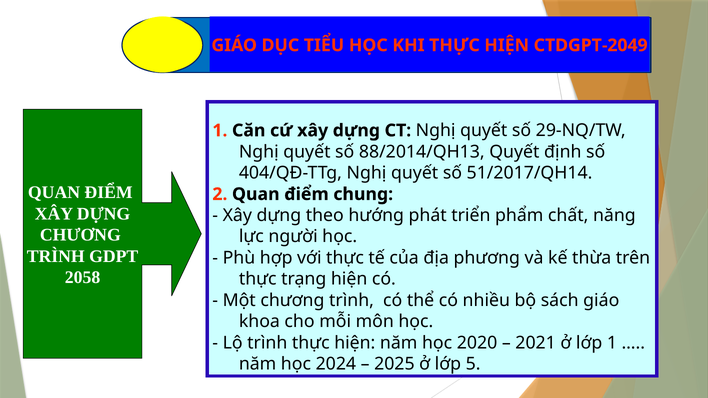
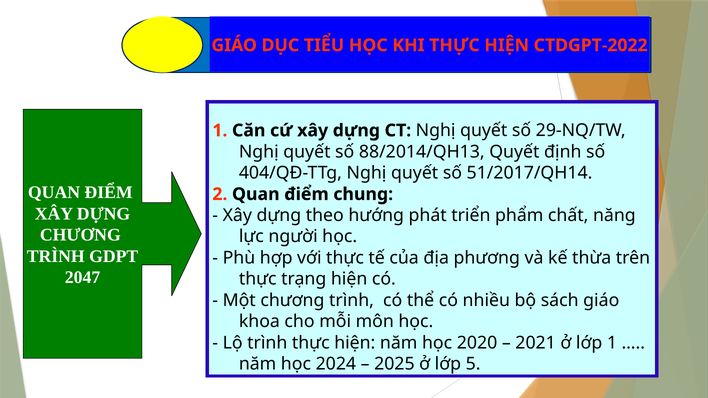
CTDGPT-2049: CTDGPT-2049 -> CTDGPT-2022 (591, 45)
2058: 2058 -> 2047 (83, 278)
